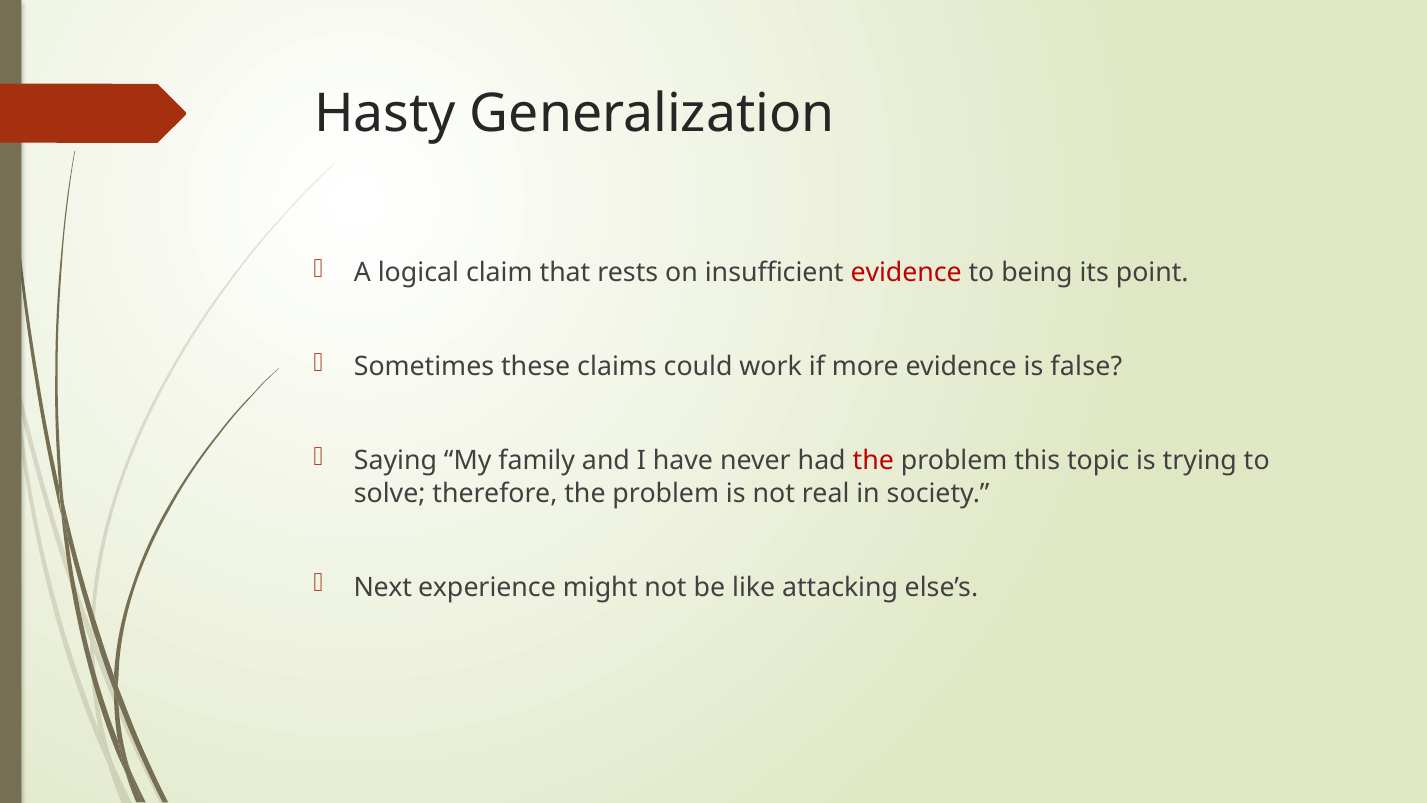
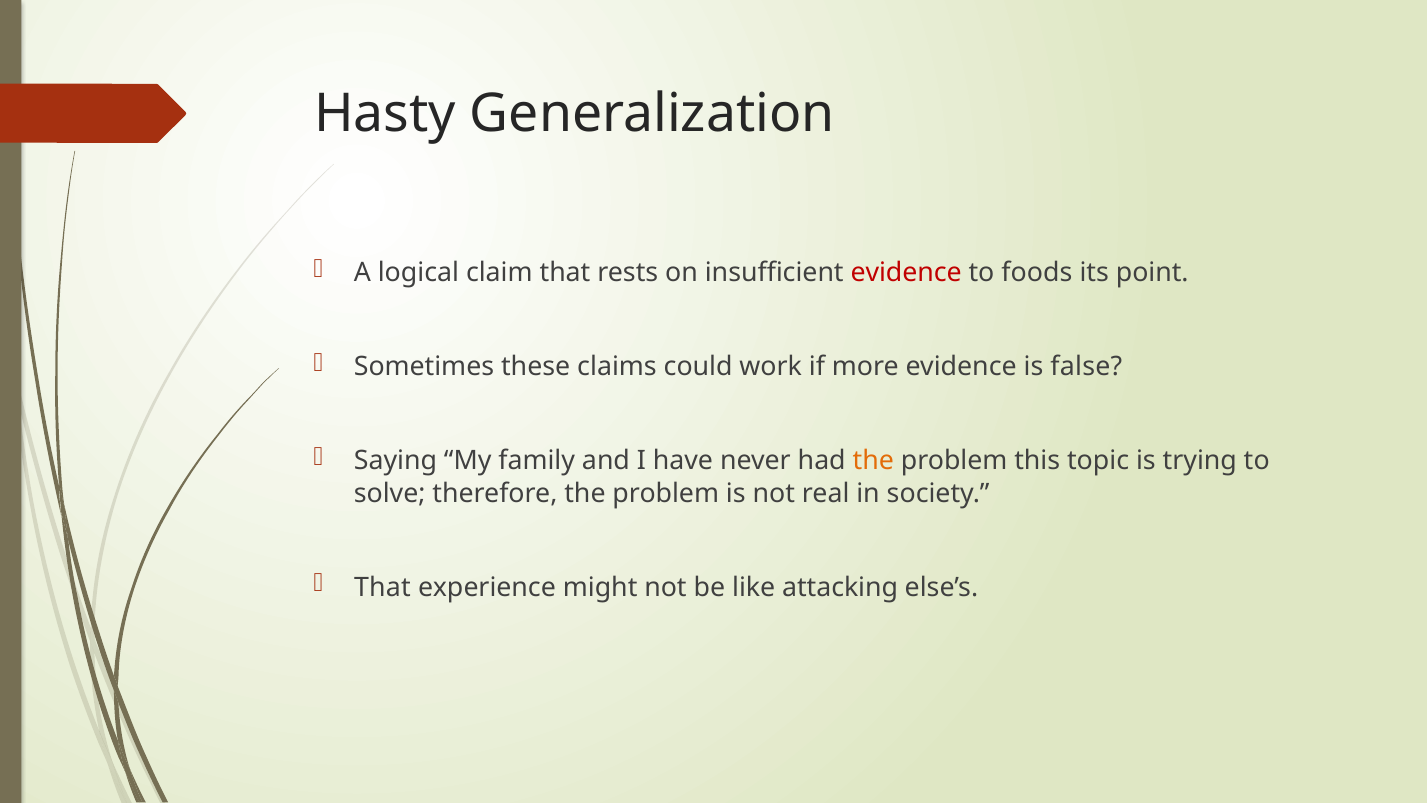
being: being -> foods (1037, 273)
the colour: red -> orange (873, 461)
Next: Next -> That (382, 587)
